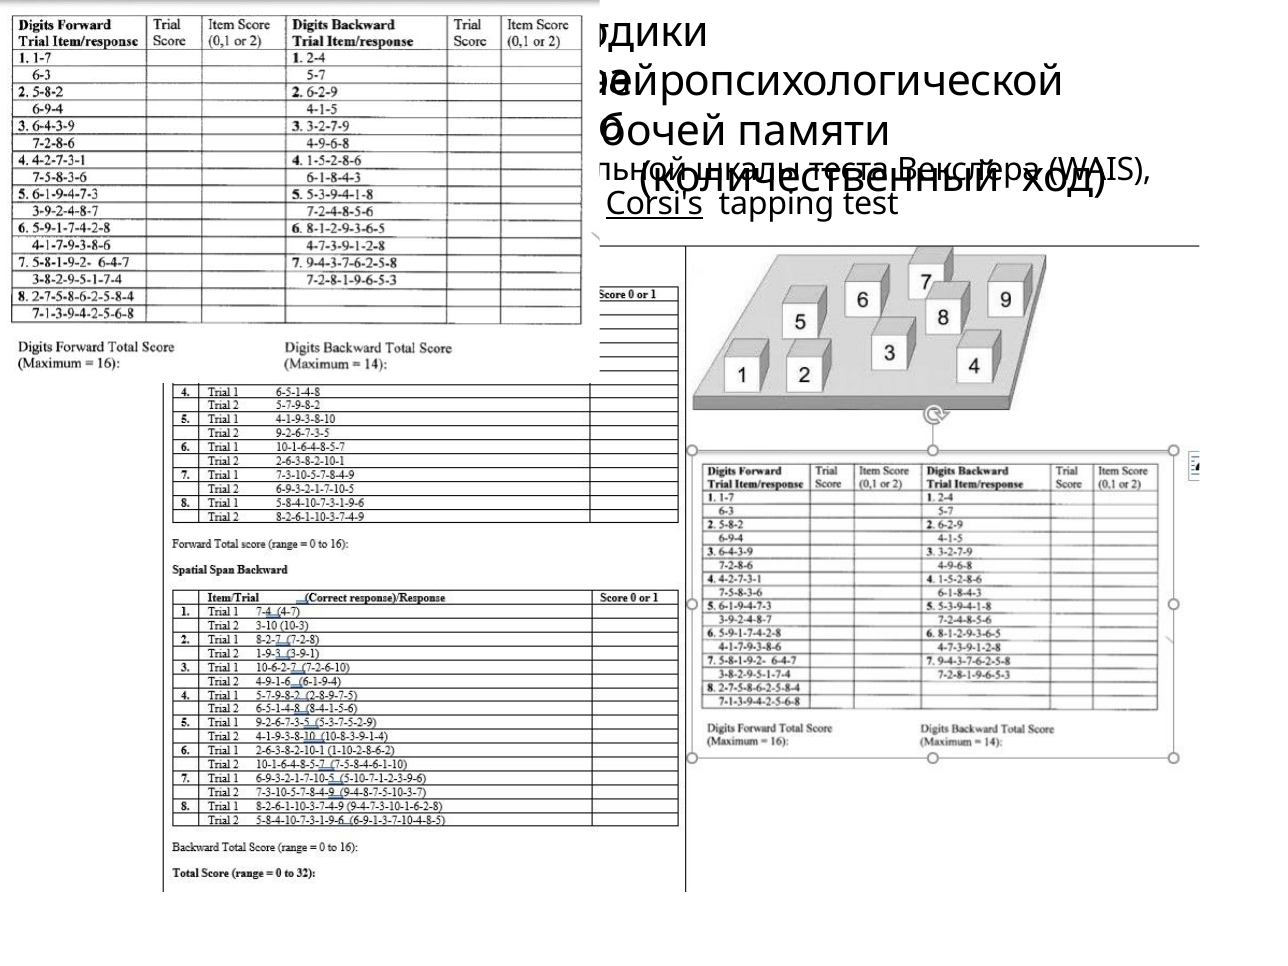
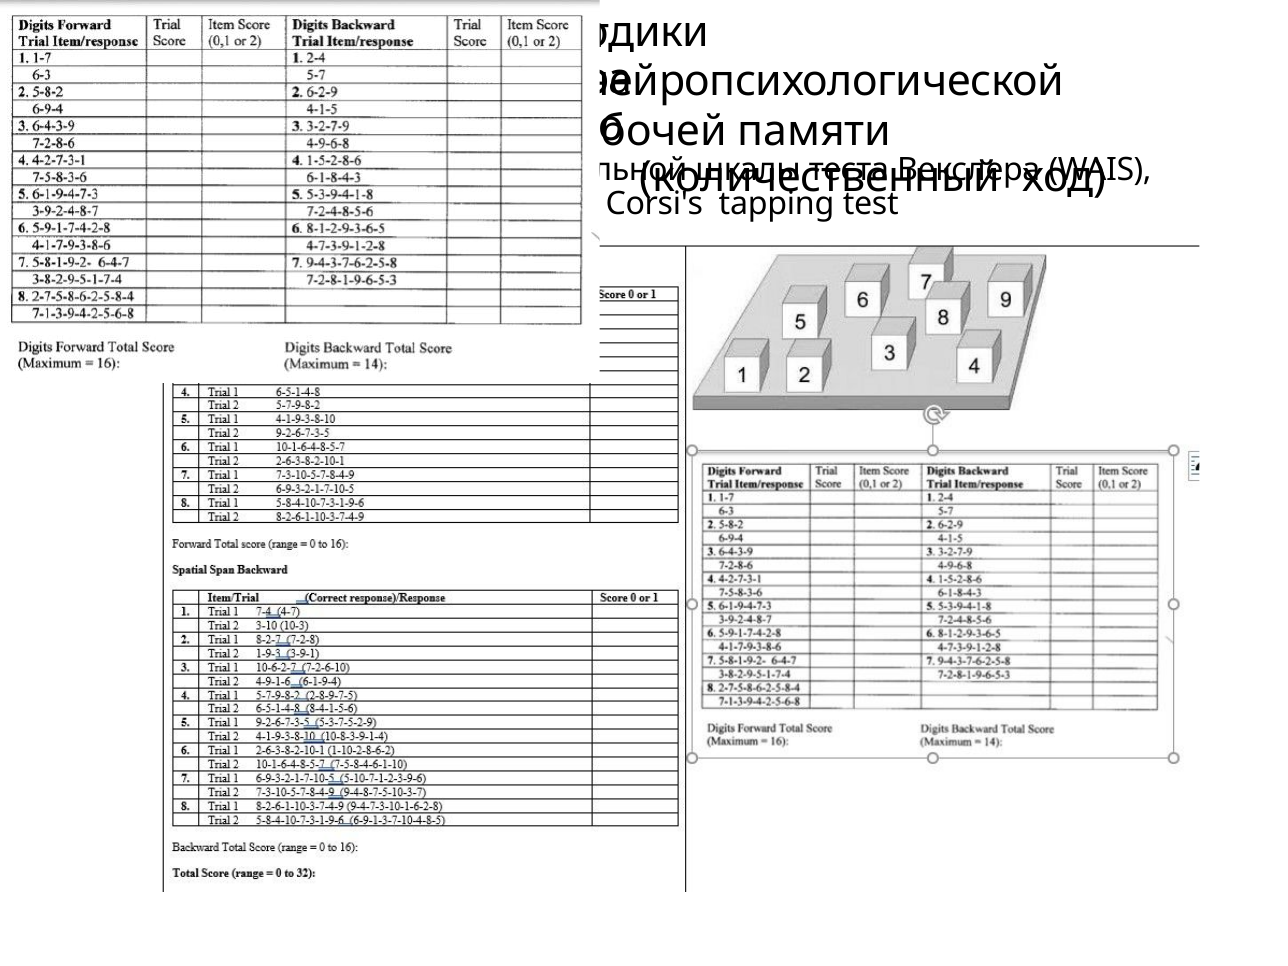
Corsi's underline: present -> none (654, 204)
